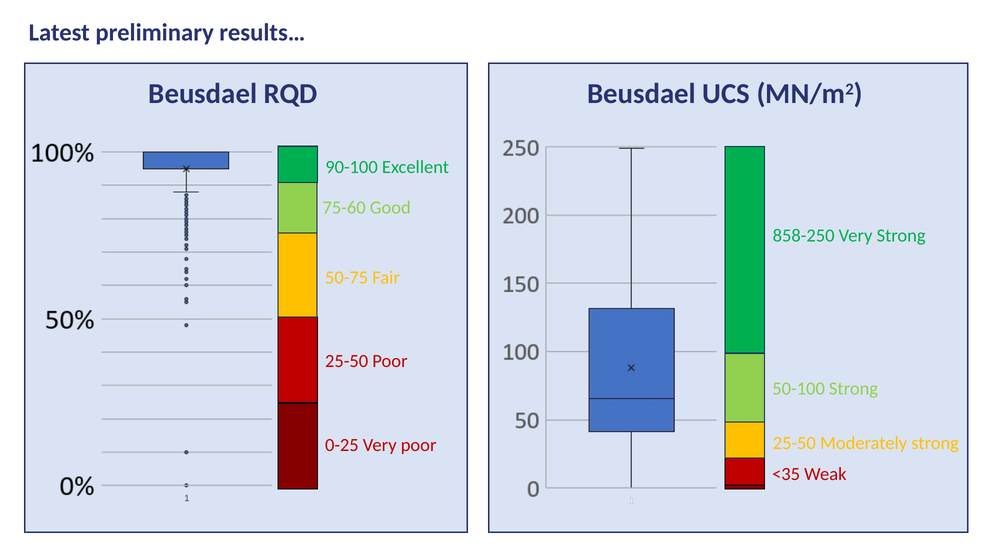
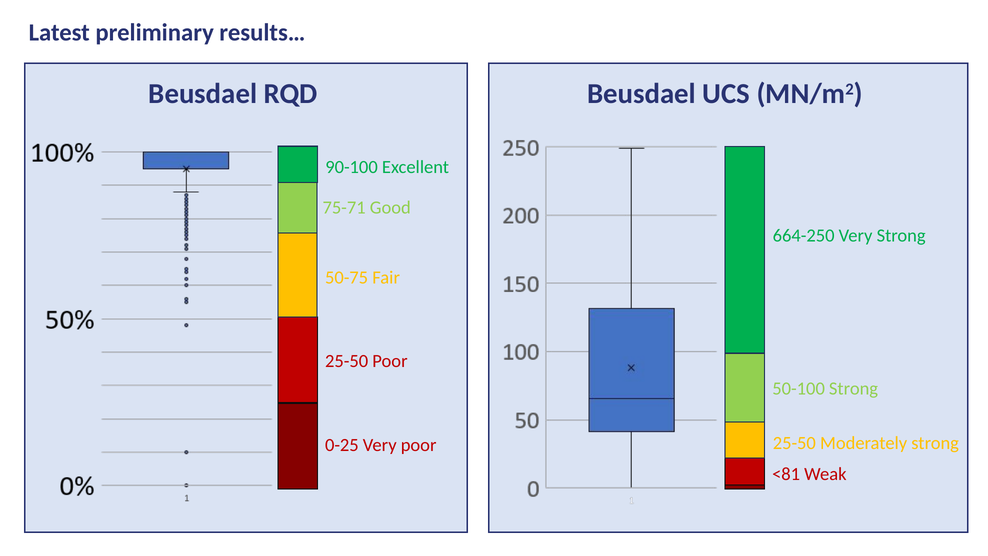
75-60: 75-60 -> 75-71 (344, 208)
858-250: 858-250 -> 664-250 (804, 236)
<35: <35 -> <81 (786, 474)
